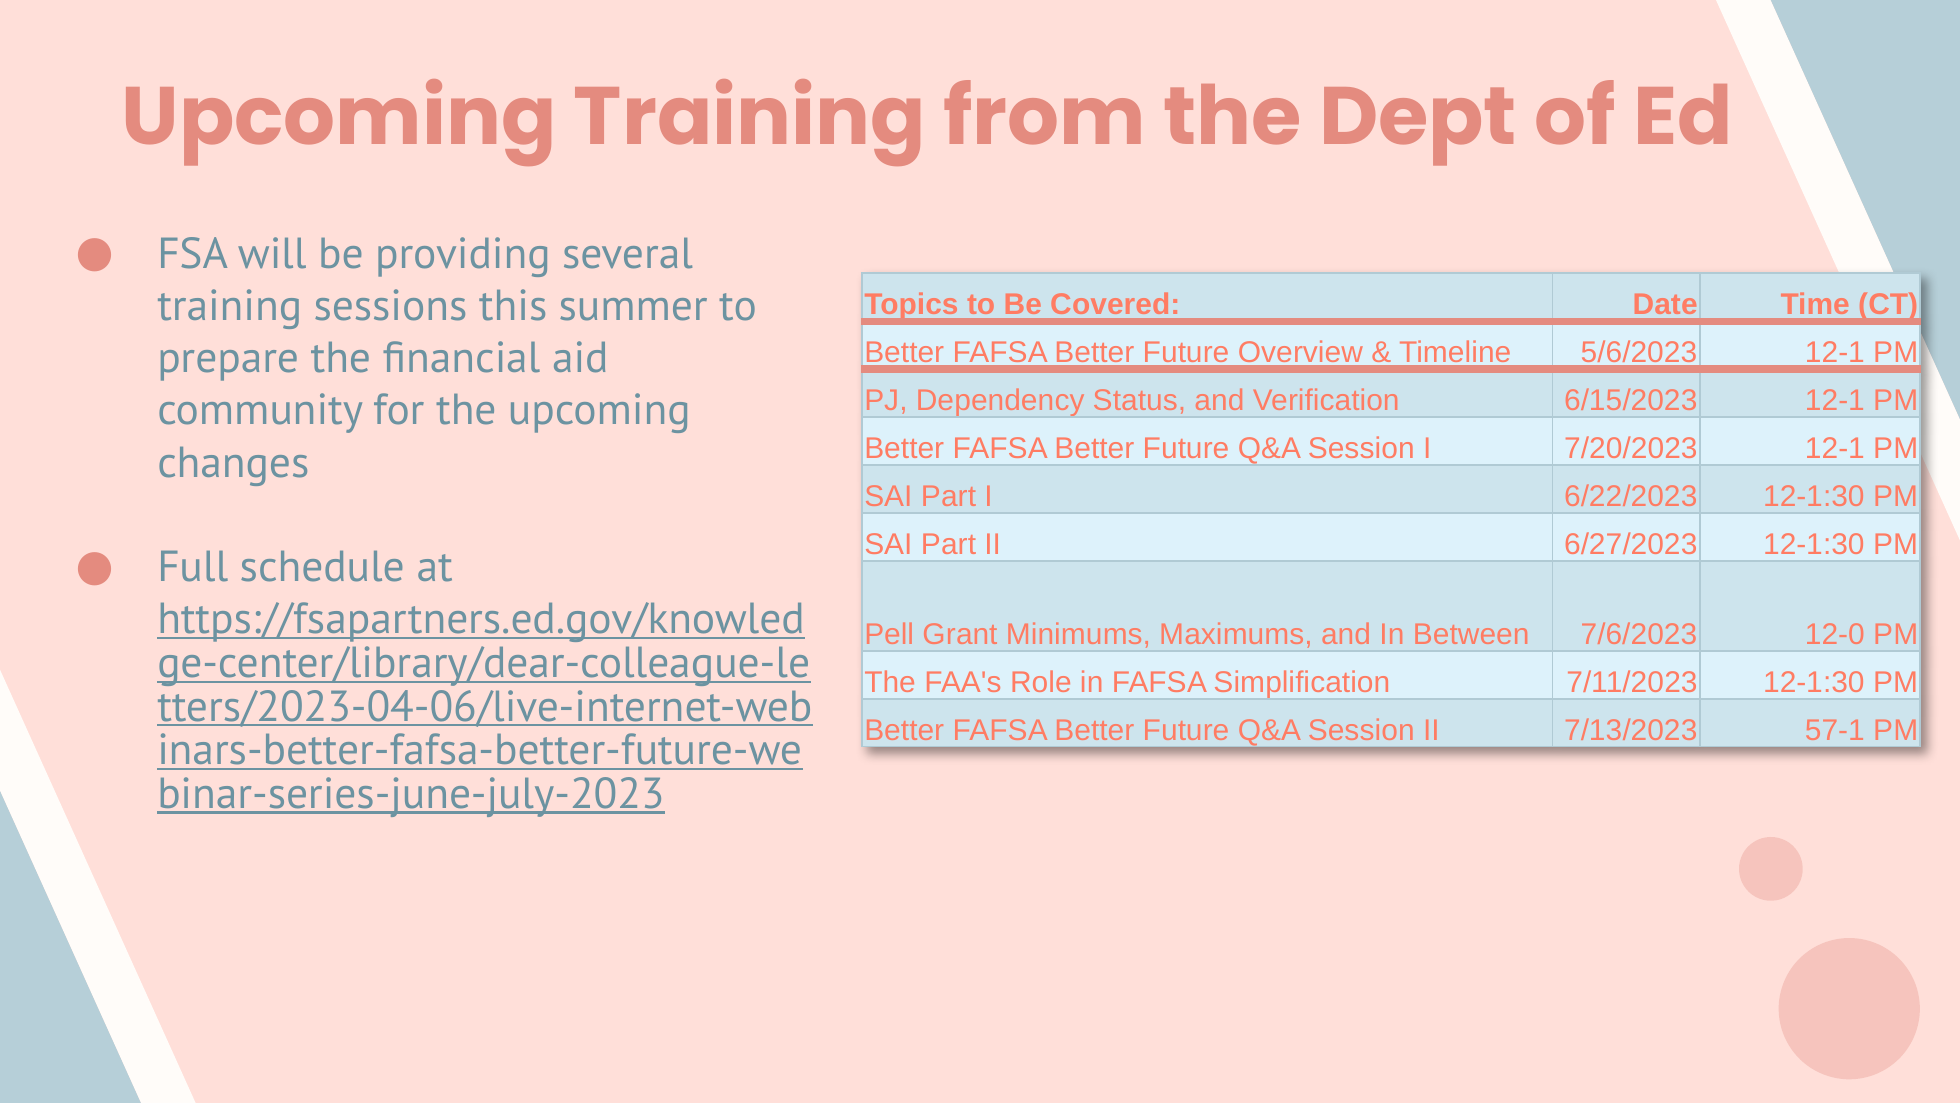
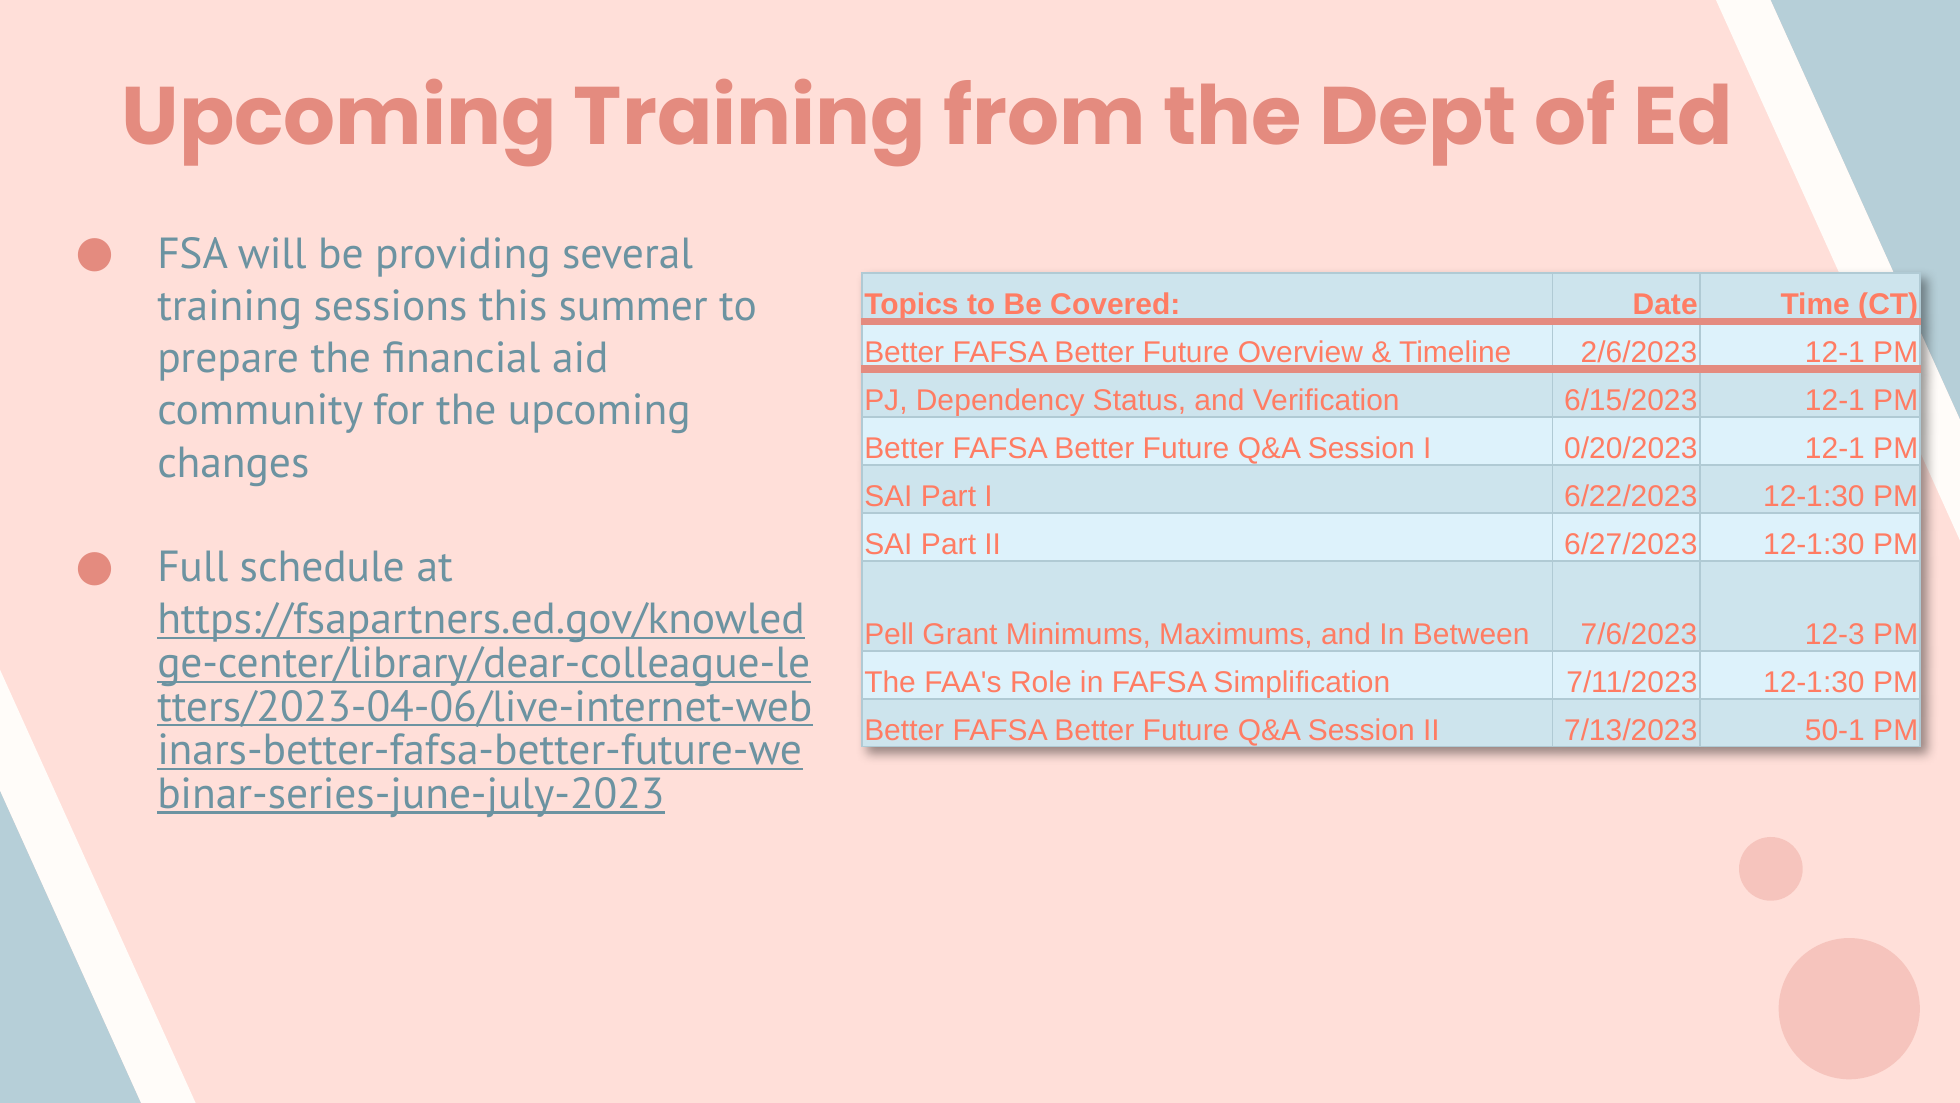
5/6/2023: 5/6/2023 -> 2/6/2023 (1639, 353)
7/20/2023: 7/20/2023 -> 0/20/2023 (1631, 449)
12-0: 12-0 -> 12-3 (1835, 634)
57-1: 57-1 -> 50-1 (1835, 730)
